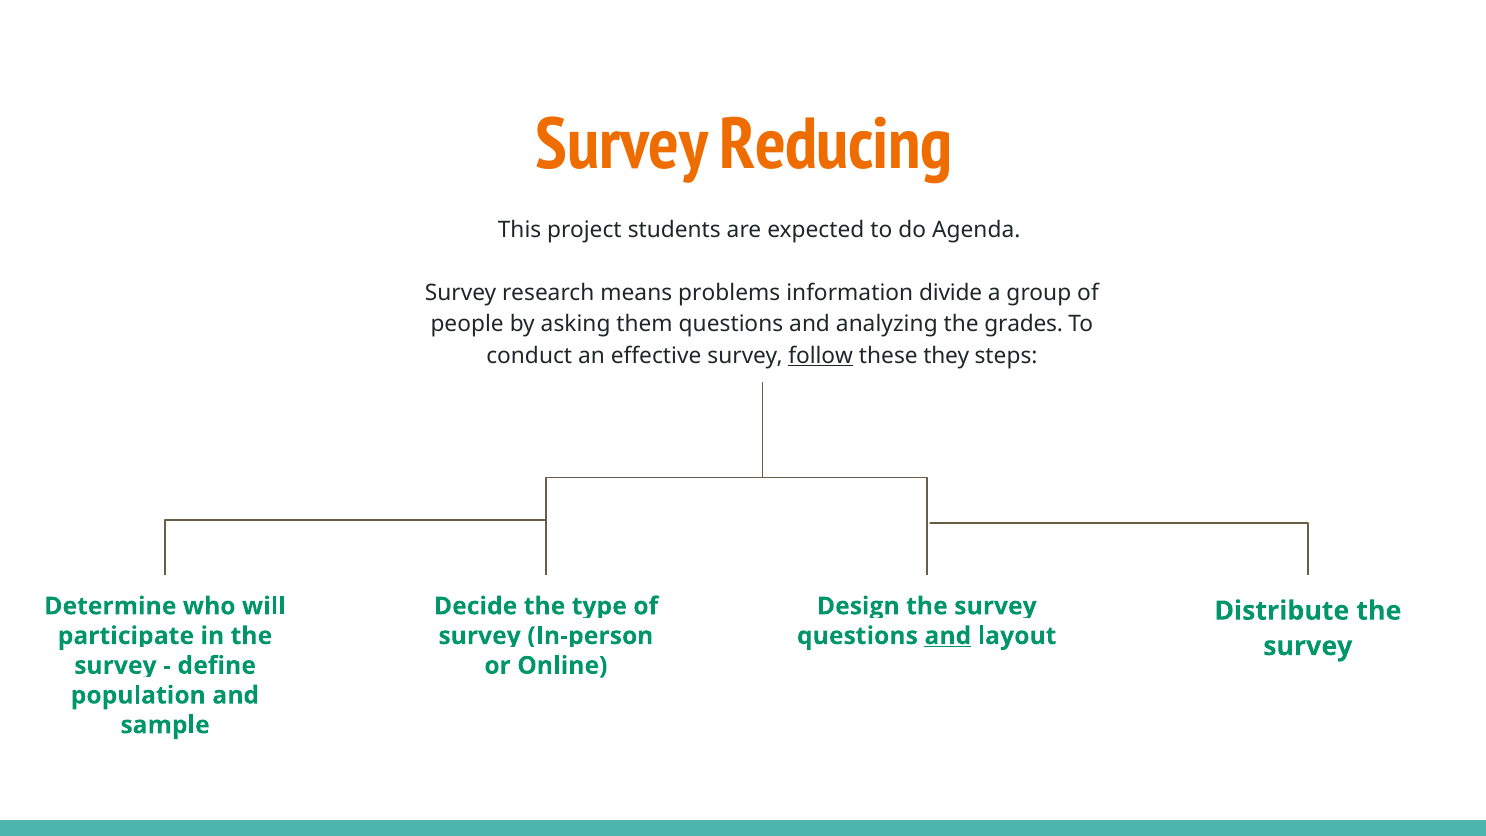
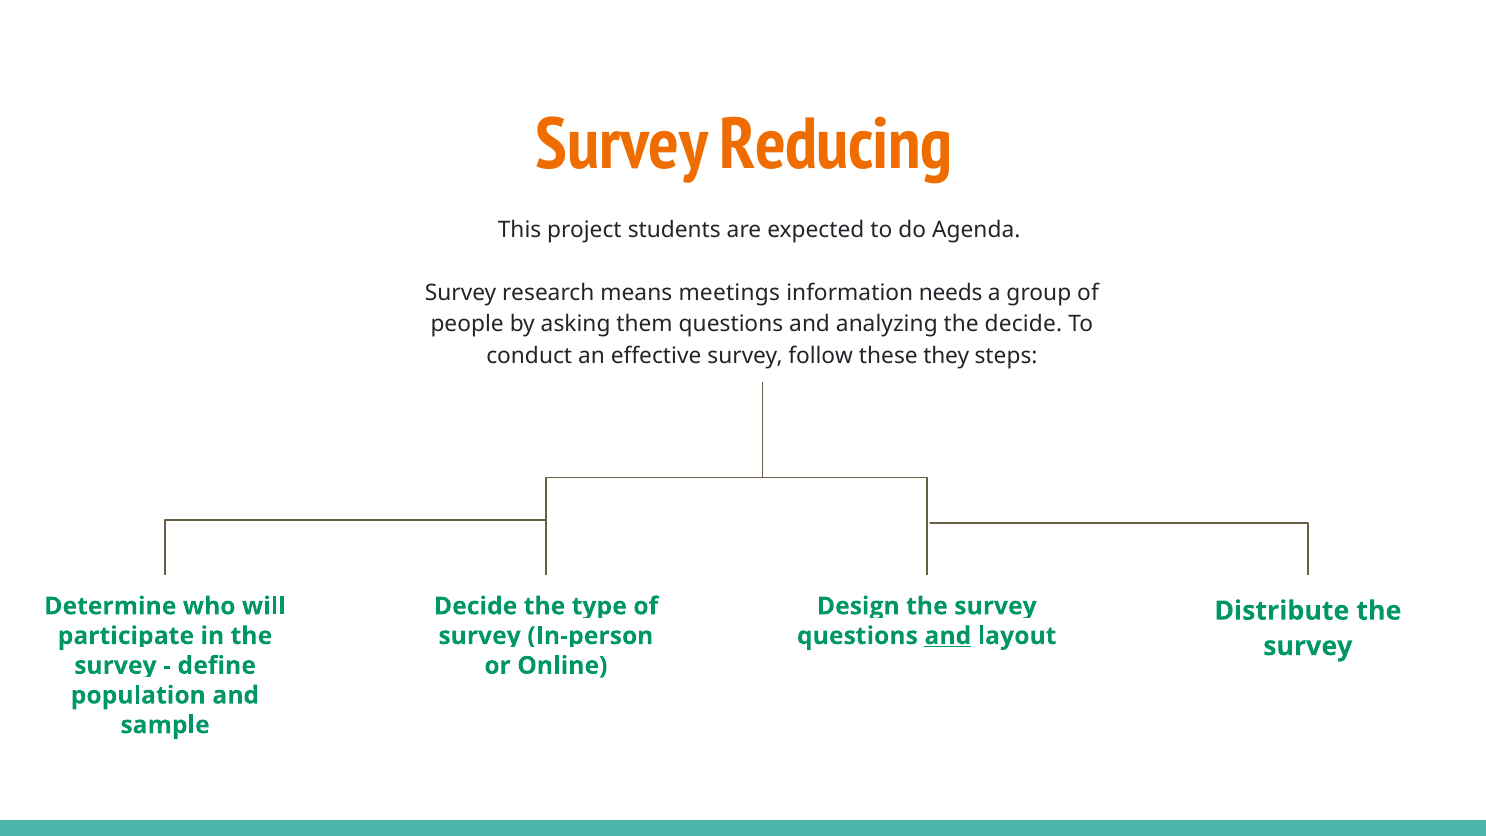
problems: problems -> meetings (729, 293)
divide: divide -> needs (951, 293)
the grades: grades -> decide (1023, 324)
follow underline: present -> none (821, 356)
